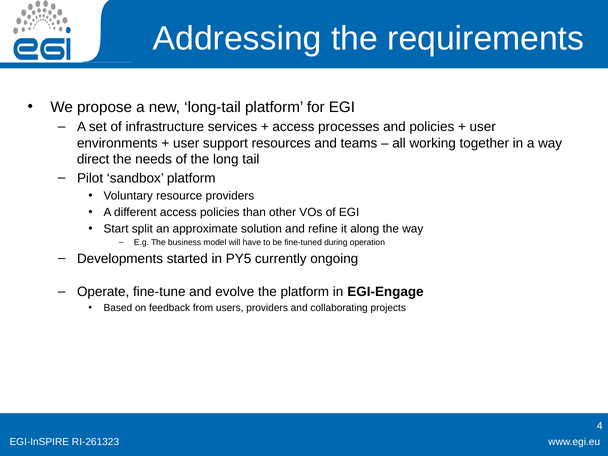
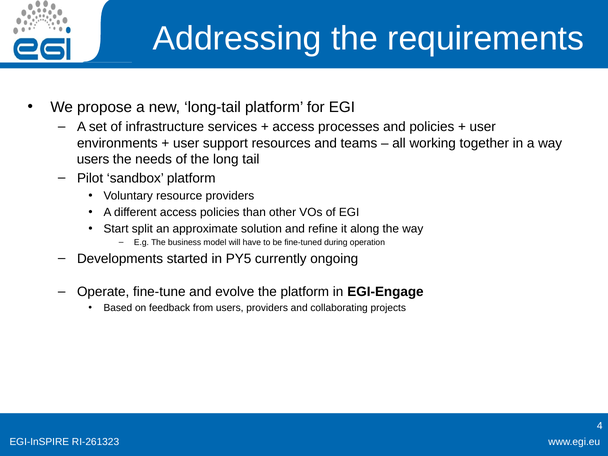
direct: direct -> users (93, 159)
